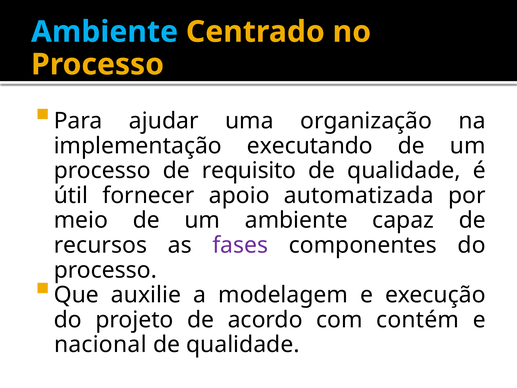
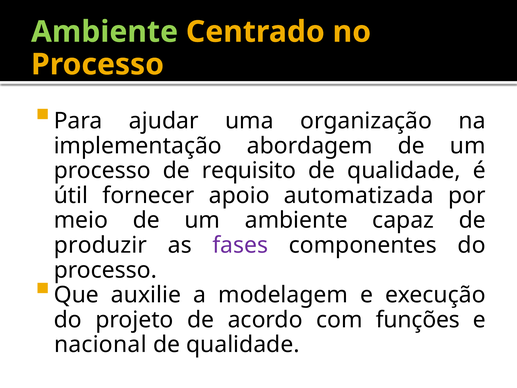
Ambiente colour: light blue -> light green (105, 32)
executando: executando -> abordagem (310, 146)
recursos: recursos -> produzir (100, 245)
contém: contém -> funções (418, 320)
